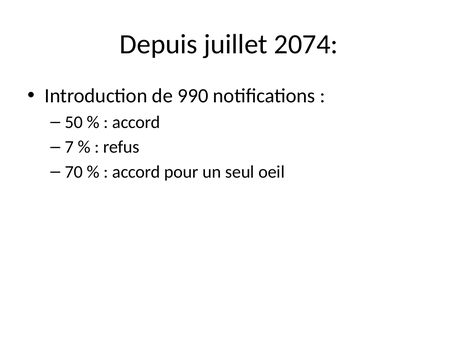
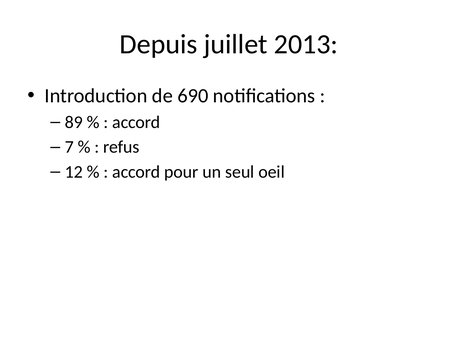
2074: 2074 -> 2013 (306, 44)
990: 990 -> 690 (193, 96)
50: 50 -> 89 (74, 122)
70: 70 -> 12 (74, 172)
